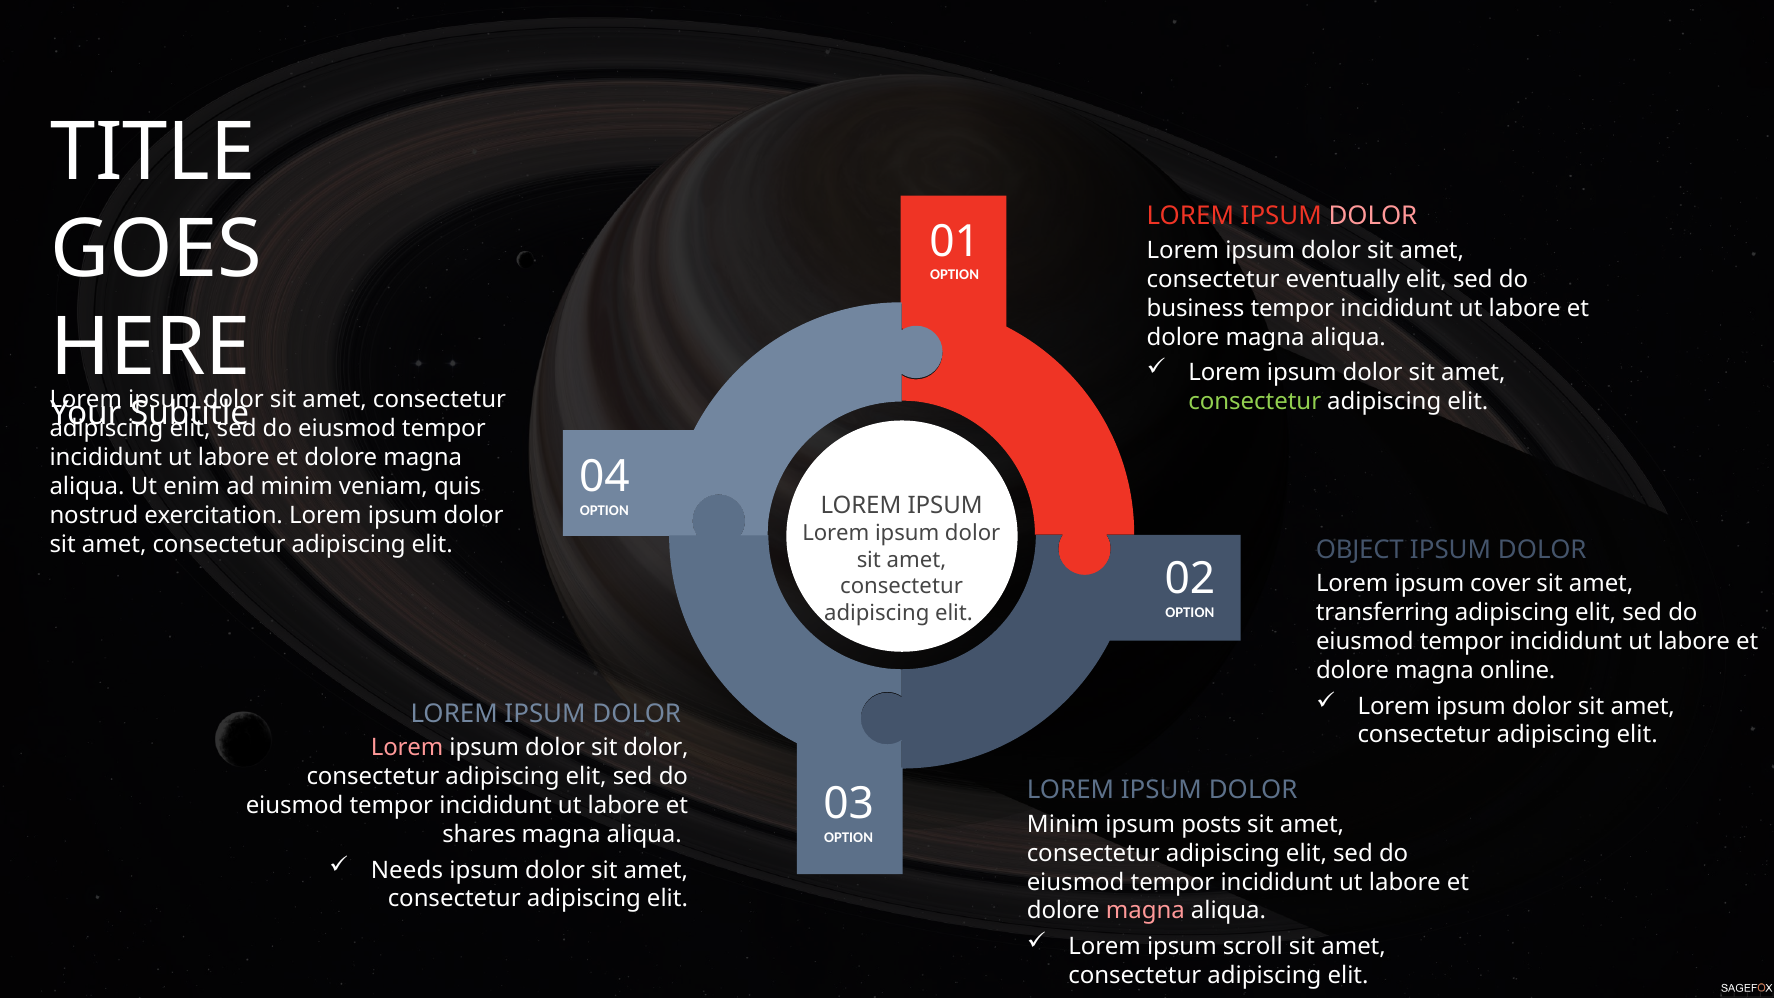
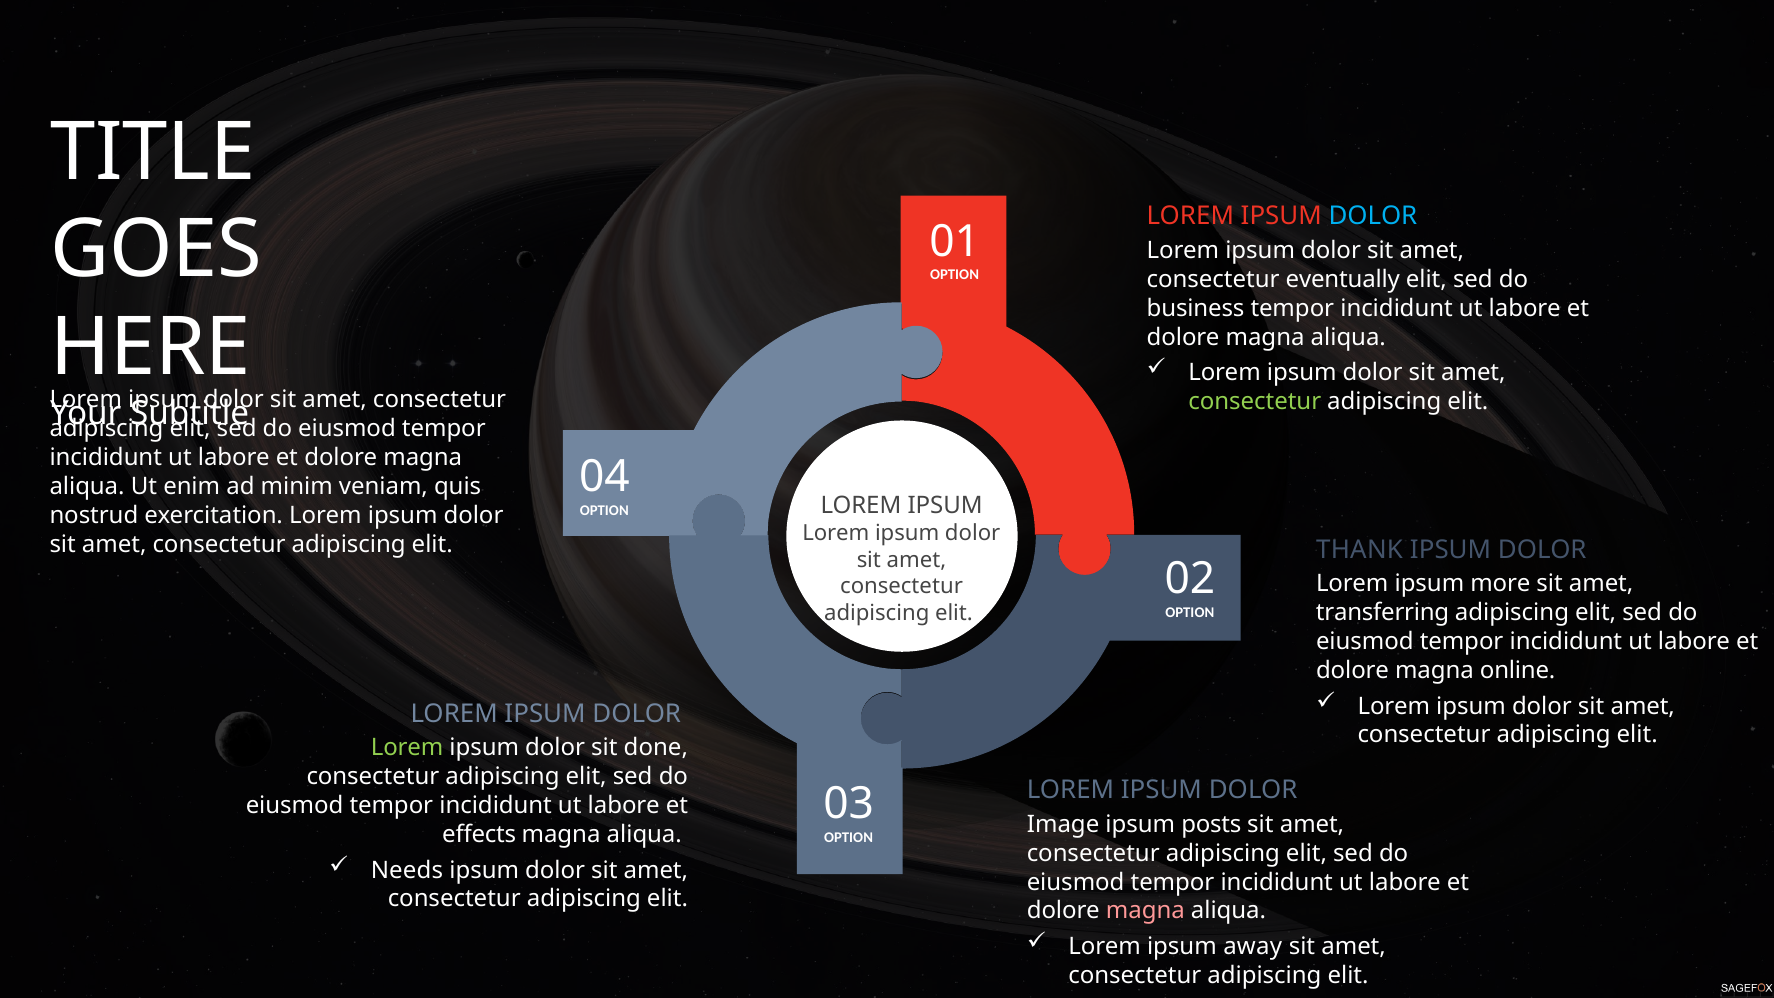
DOLOR colour: pink -> light blue (1373, 216)
OBJECT: OBJECT -> THANK (1360, 550)
cover: cover -> more (1500, 584)
Lorem colour: pink -> light green (407, 748)
sit dolor: dolor -> done (656, 748)
Minim: Minim -> Image (1063, 824)
shares: shares -> effects (479, 835)
scroll: scroll -> away (1253, 946)
